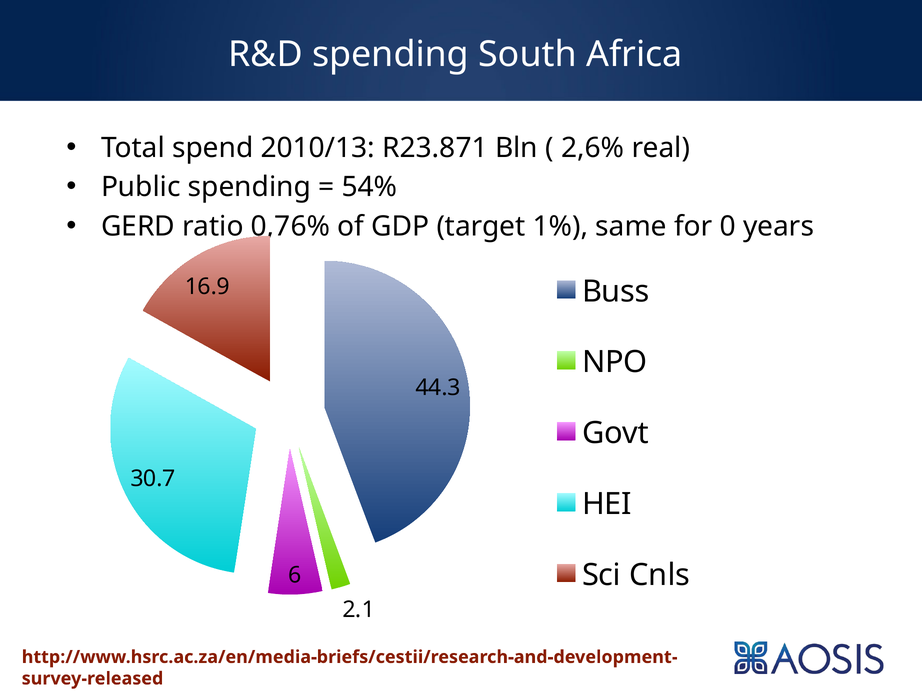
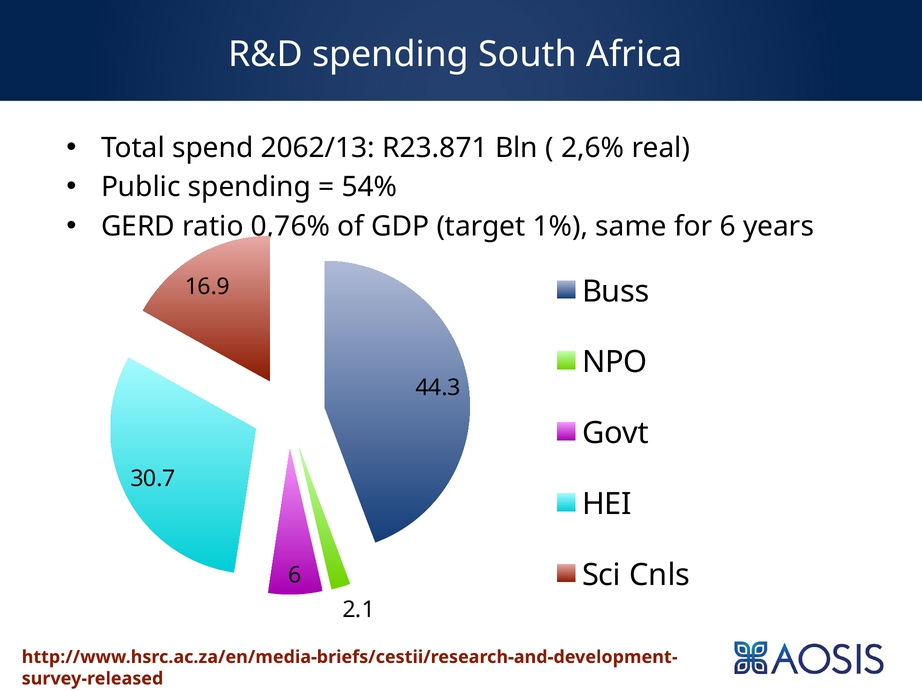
2010/13: 2010/13 -> 2062/13 (318, 148)
for 0: 0 -> 6 (728, 227)
